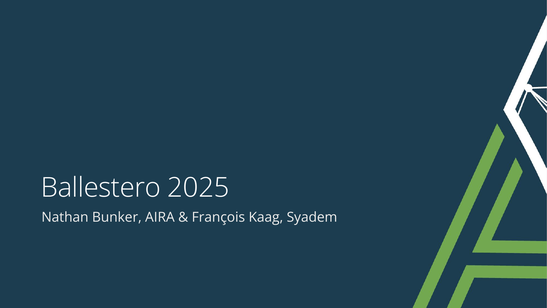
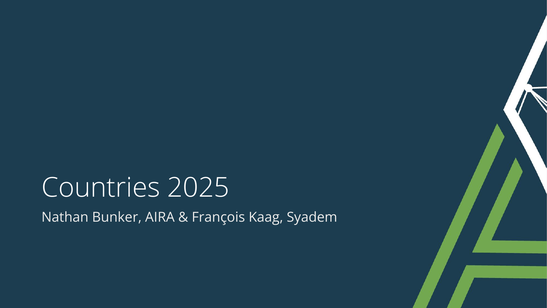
Ballestero: Ballestero -> Countries (101, 188)
